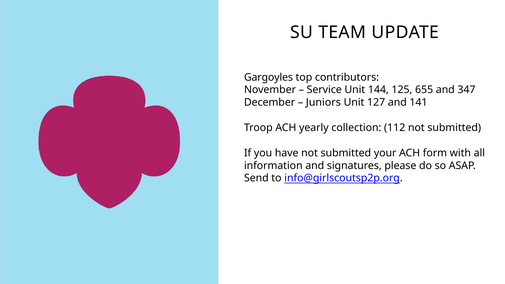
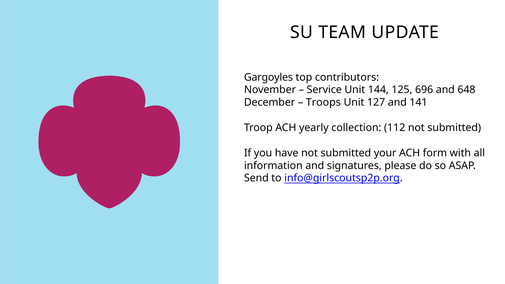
655: 655 -> 696 (424, 90)
347: 347 -> 648 (466, 90)
Juniors: Juniors -> Troops (323, 102)
